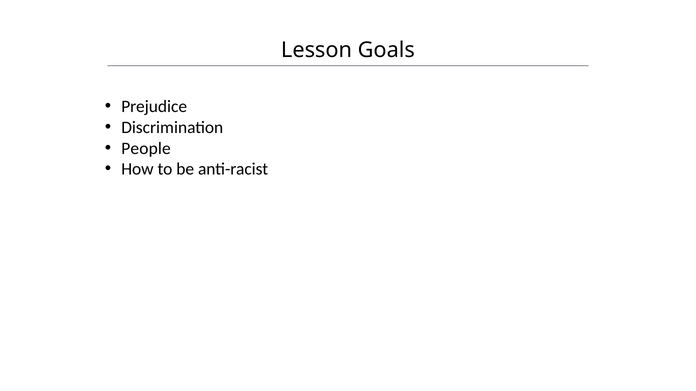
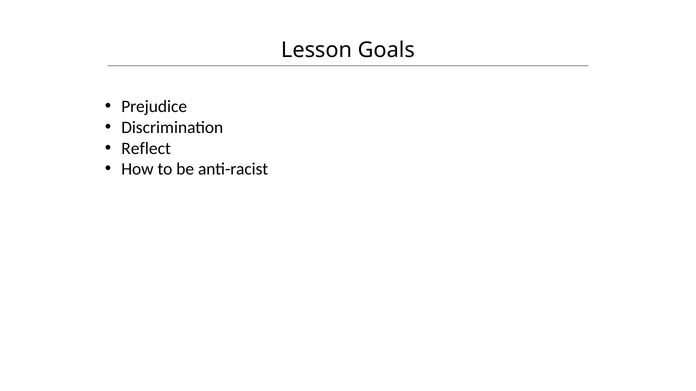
People: People -> Reflect (146, 149)
